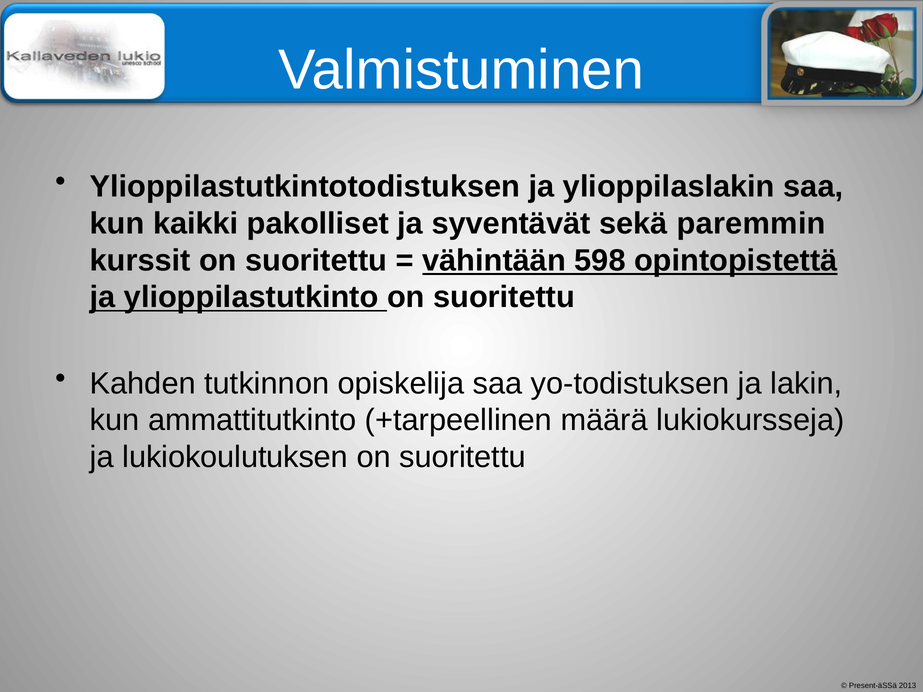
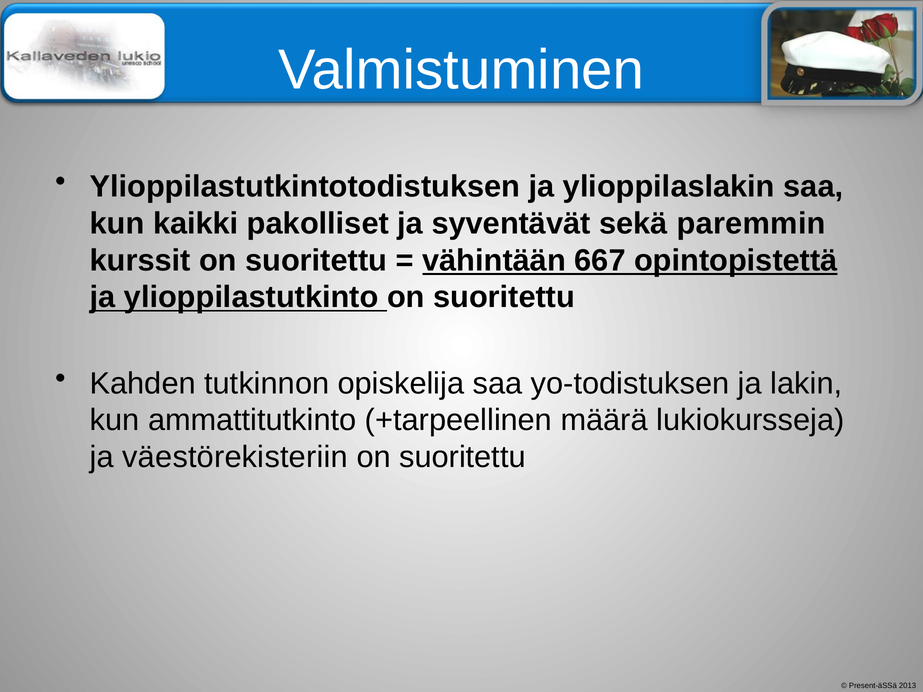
598: 598 -> 667 (600, 261)
lukiokoulutuksen: lukiokoulutuksen -> väestörekisteriin (235, 457)
